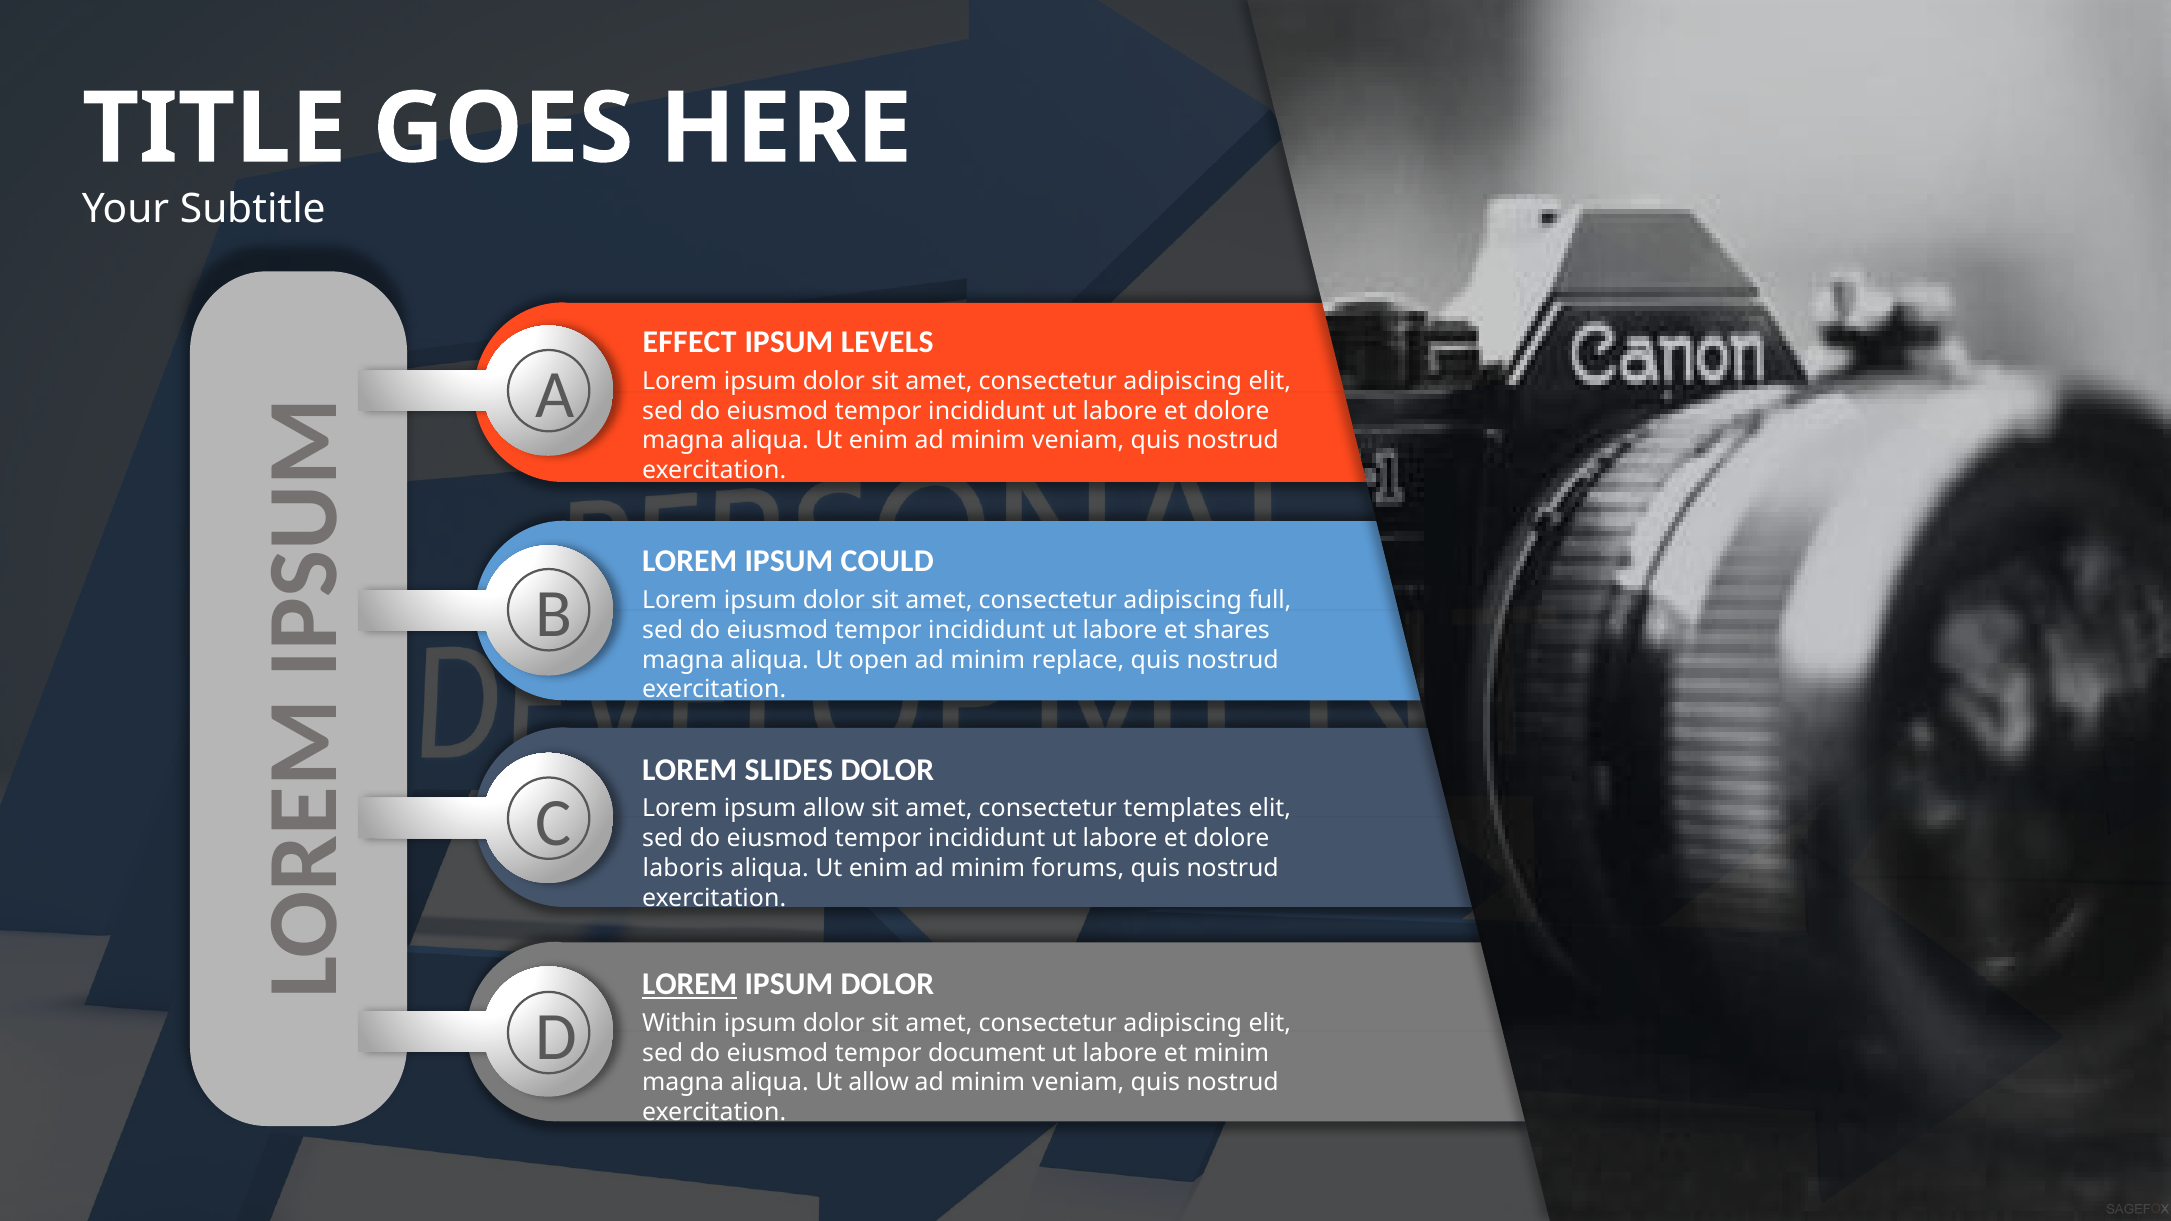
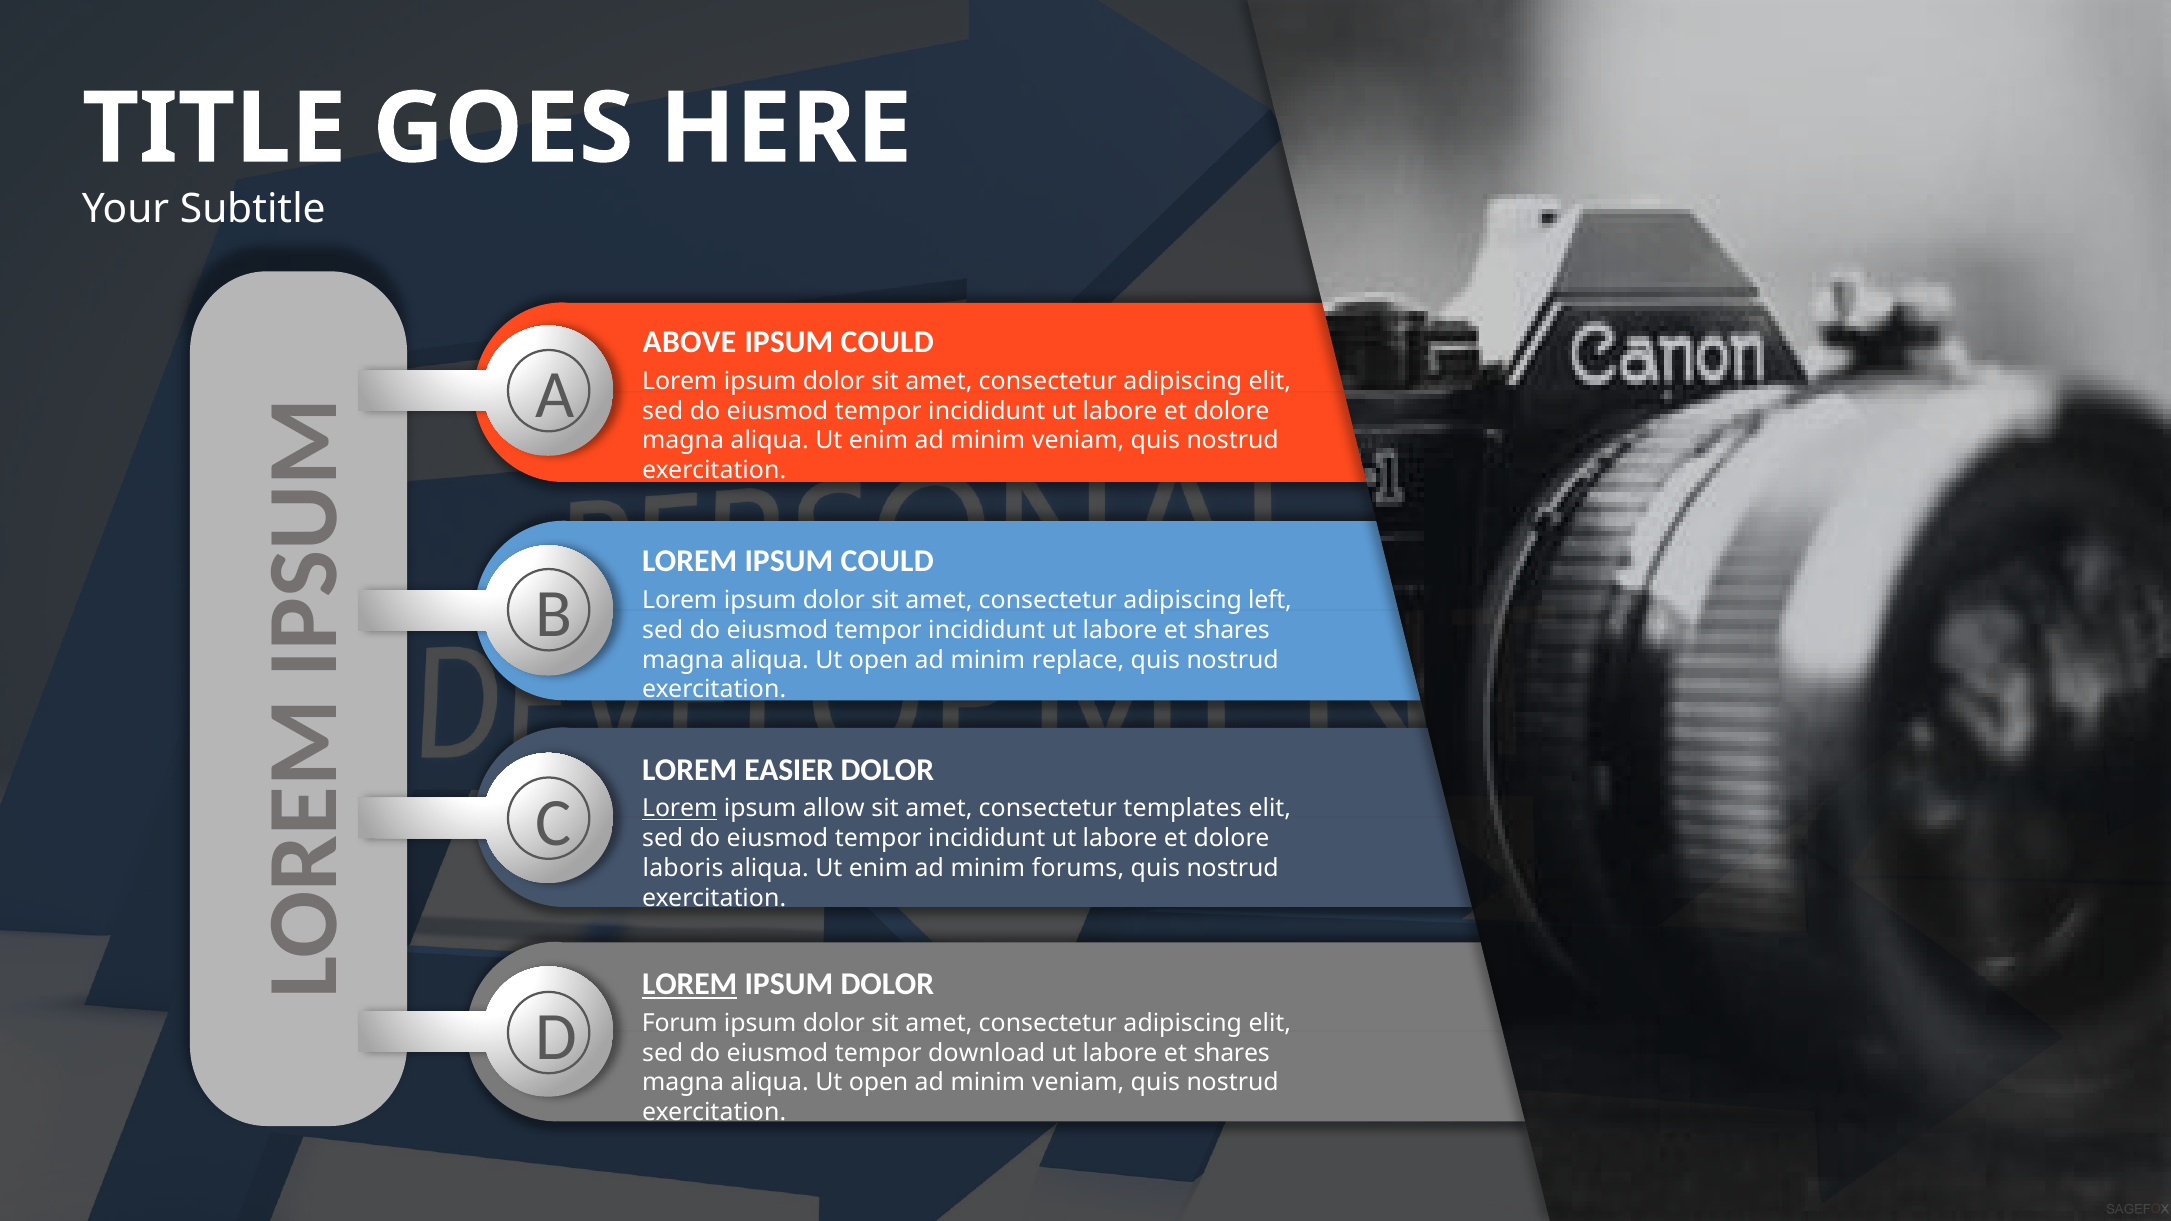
EFFECT: EFFECT -> ABOVE (690, 342)
LEVELS: LEVELS -> COULD (887, 342)
full: full -> left (1270, 600)
SLIDES: SLIDES -> EASIER (789, 770)
Lorem underline: none -> present (680, 809)
Within: Within -> Forum (680, 1023)
document: document -> download (987, 1053)
minim: minim -> shares (1232, 1053)
allow: allow -> open (879, 1083)
